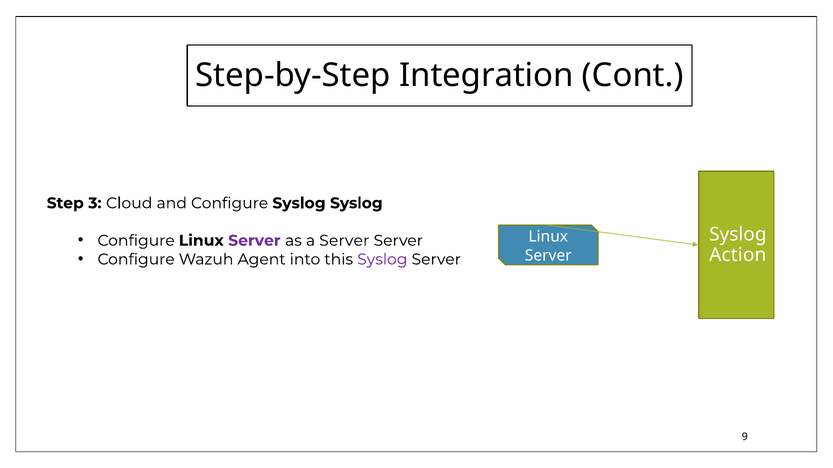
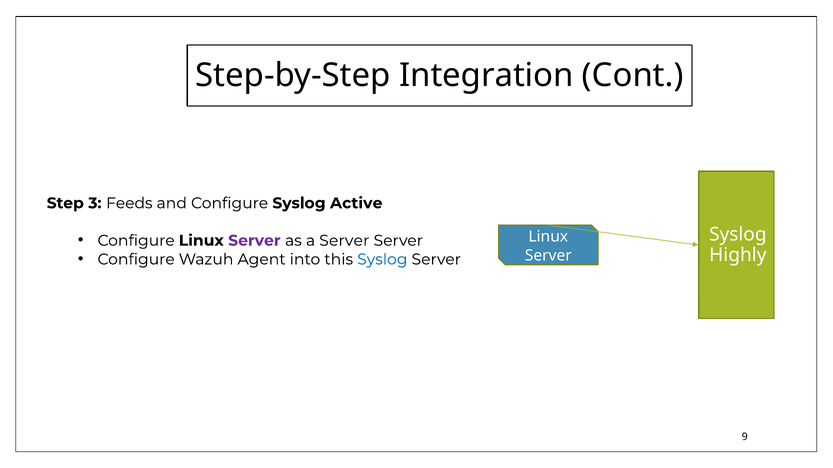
Cloud: Cloud -> Feeds (129, 203)
Syslog Syslog: Syslog -> Active (356, 203)
Action: Action -> Highly (738, 255)
Syslog colour: purple -> blue (382, 260)
